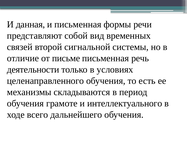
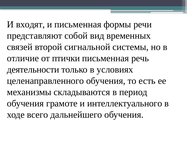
данная: данная -> входят (30, 24)
письме: письме -> птички (66, 58)
